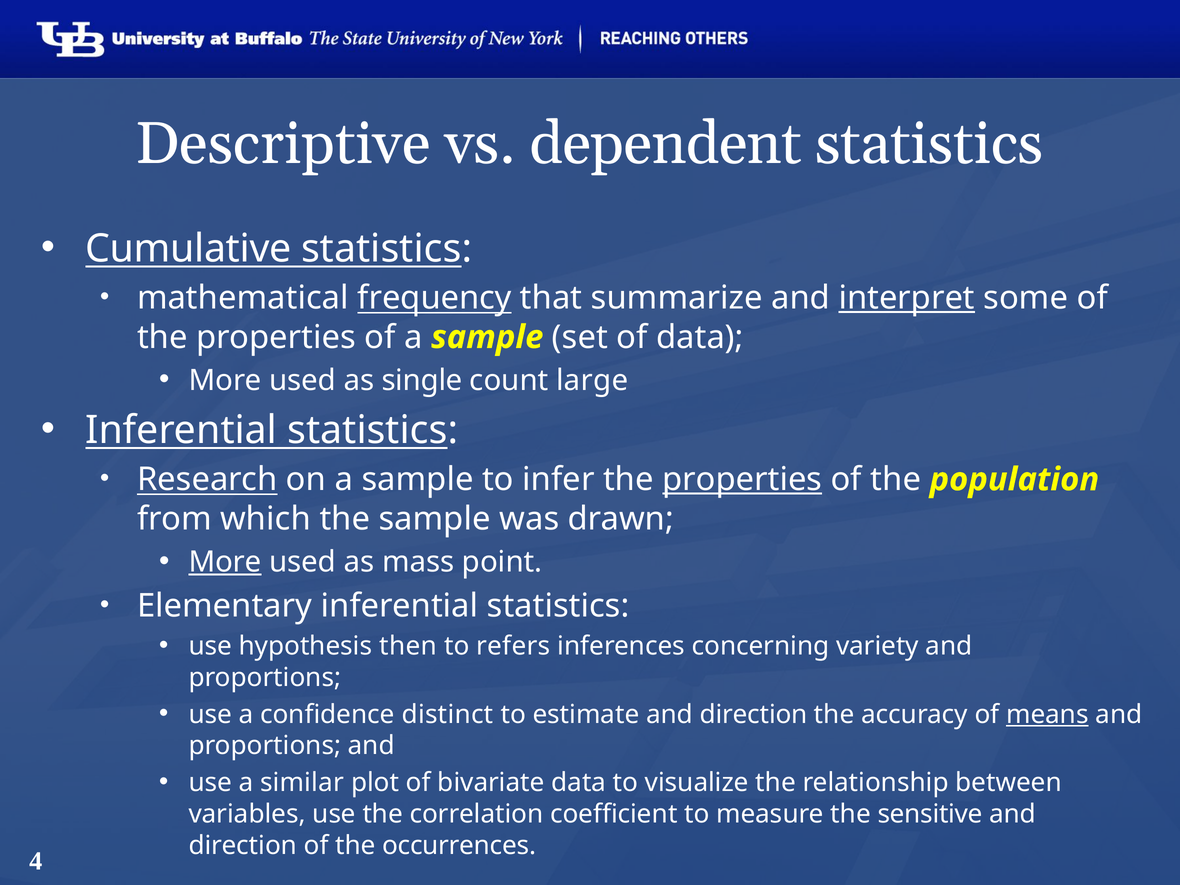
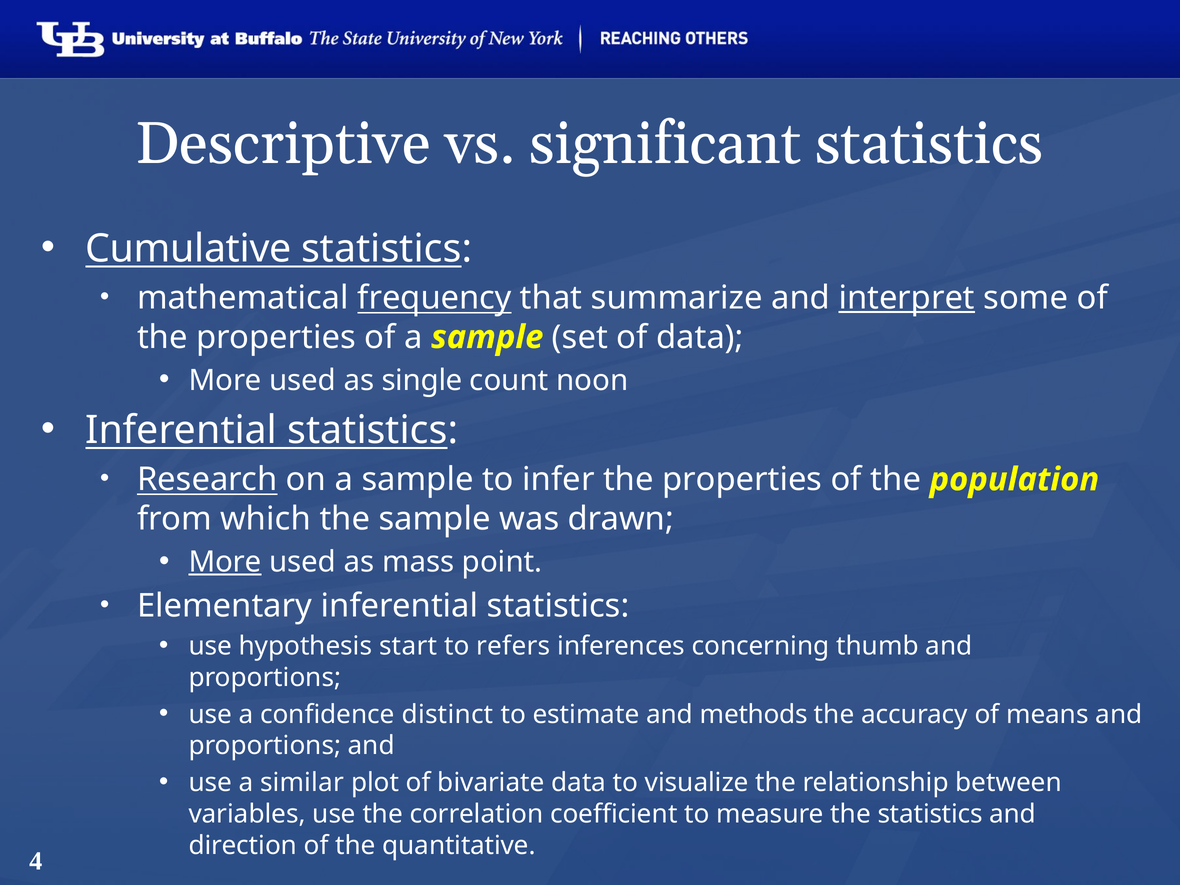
dependent: dependent -> significant (665, 144)
large: large -> noon (592, 380)
properties underline: present -> none (742, 479)
then: then -> start (408, 646)
variety: variety -> thumb (877, 646)
estimate and direction: direction -> methods (754, 714)
means underline: present -> none (1047, 714)
the sensitive: sensitive -> statistics (930, 814)
occurrences: occurrences -> quantitative (459, 845)
